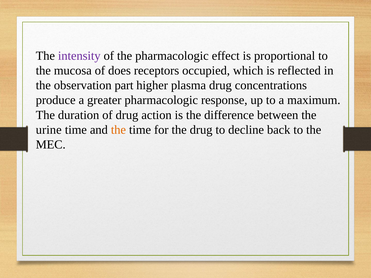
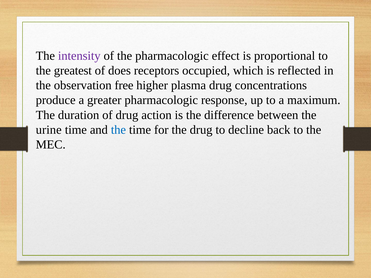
mucosa: mucosa -> greatest (73, 71)
part: part -> free (124, 85)
the colour: orange -> blue (118, 130)
